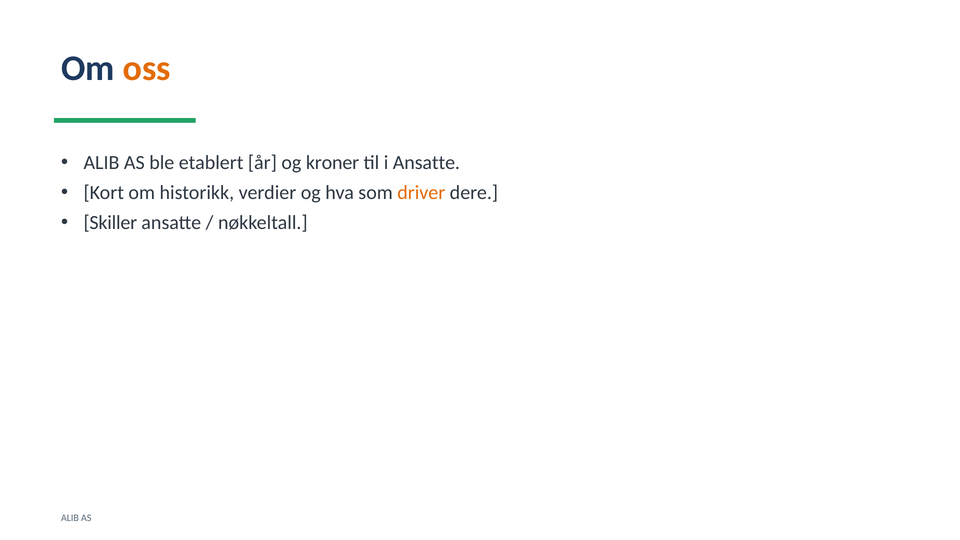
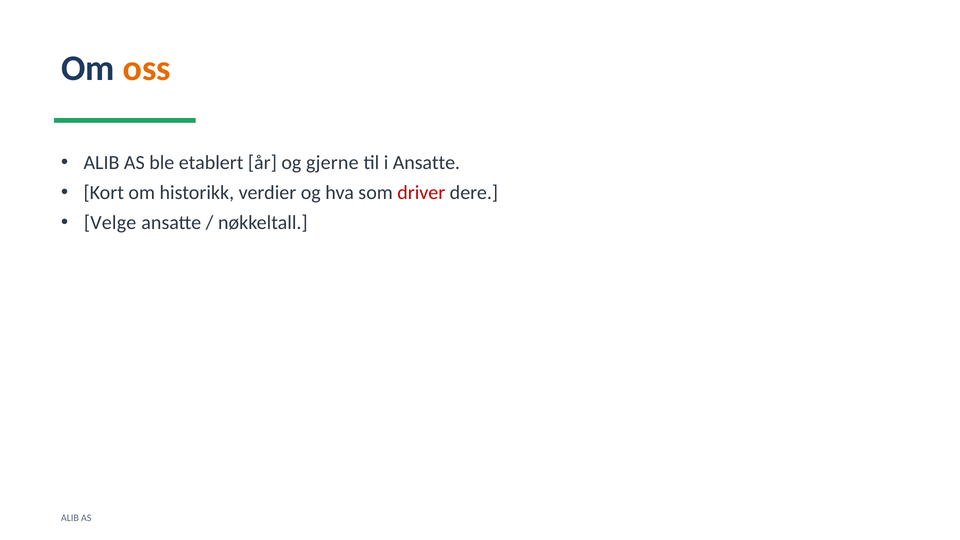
kroner: kroner -> gjerne (332, 163)
driver colour: orange -> red (421, 193)
Skiller: Skiller -> Velge (110, 223)
